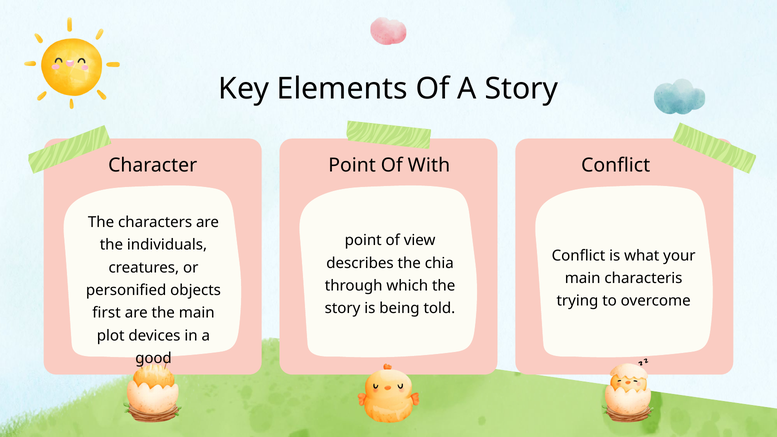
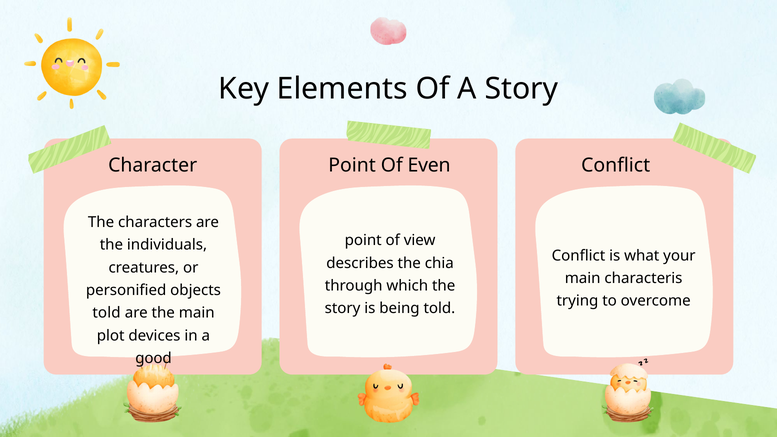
With: With -> Even (429, 166)
first: first -> told (107, 313)
